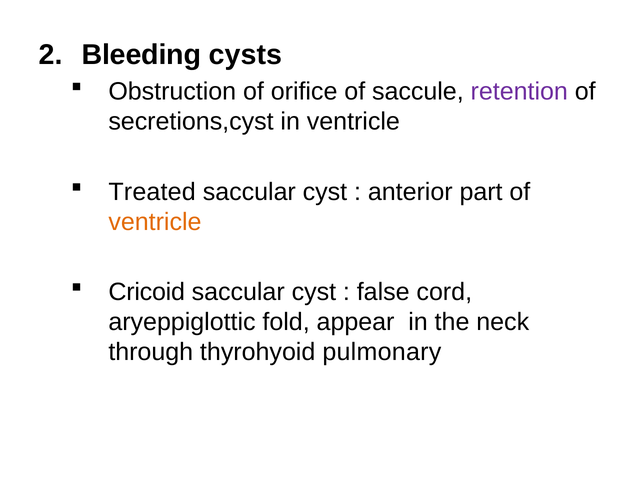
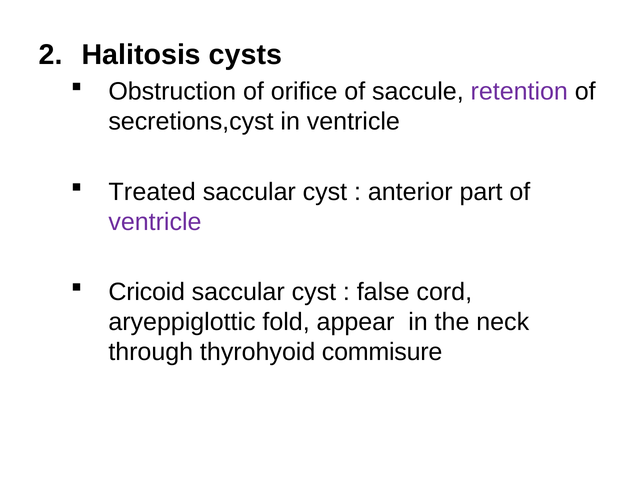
Bleeding: Bleeding -> Halitosis (141, 55)
ventricle colour: orange -> purple (155, 222)
pulmonary: pulmonary -> commisure (382, 352)
